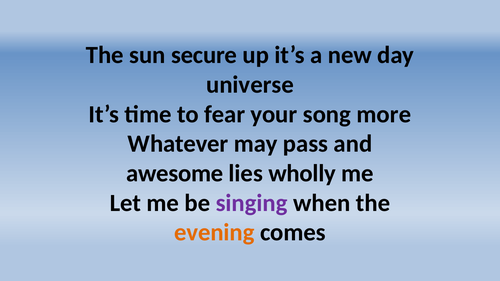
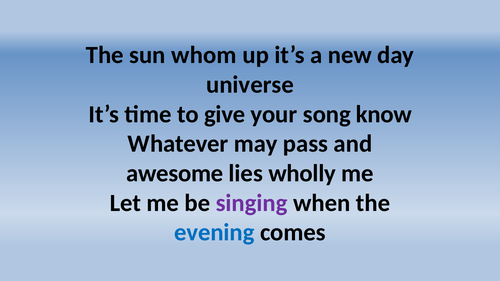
secure: secure -> whom (204, 55)
fear: fear -> give (225, 114)
more: more -> know (384, 114)
evening colour: orange -> blue (214, 233)
